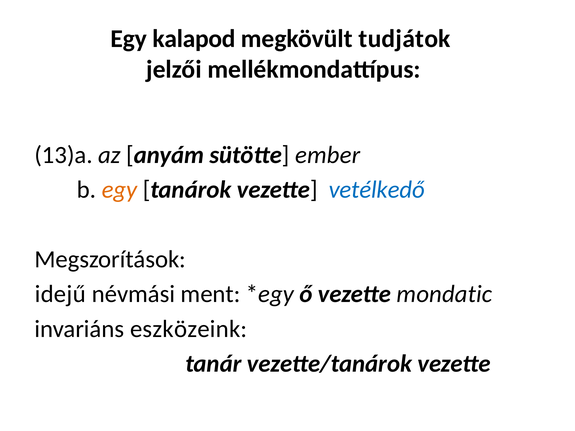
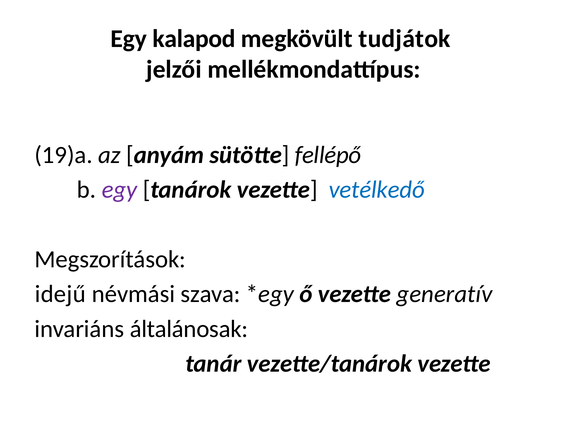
13)a: 13)a -> 19)a (64, 155)
ember: ember -> fellépő (328, 155)
egy colour: orange -> purple (119, 190)
ment: ment -> szava (211, 294)
mondatic: mondatic -> generatív (445, 294)
eszközeink: eszközeink -> általánosak (189, 329)
